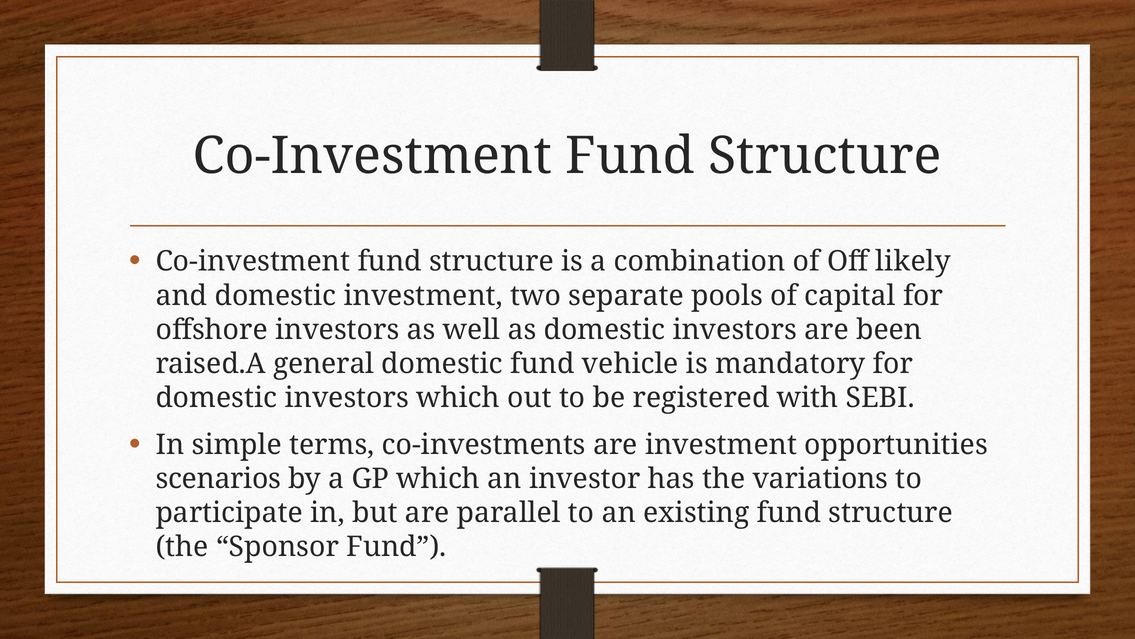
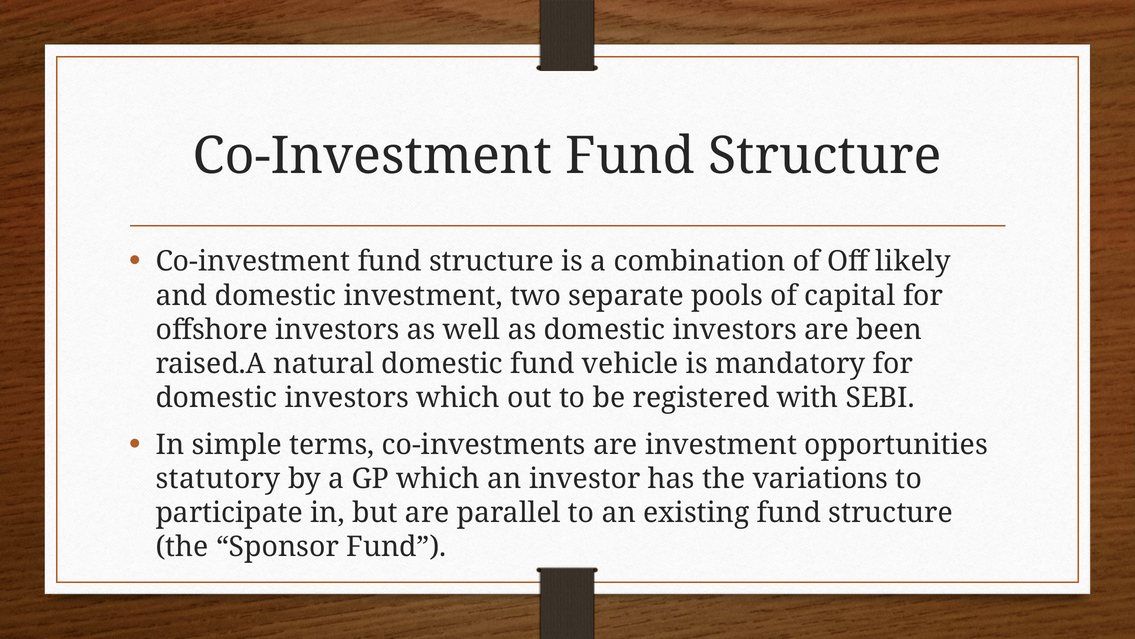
general: general -> natural (324, 363)
scenarios: scenarios -> statutory (218, 478)
